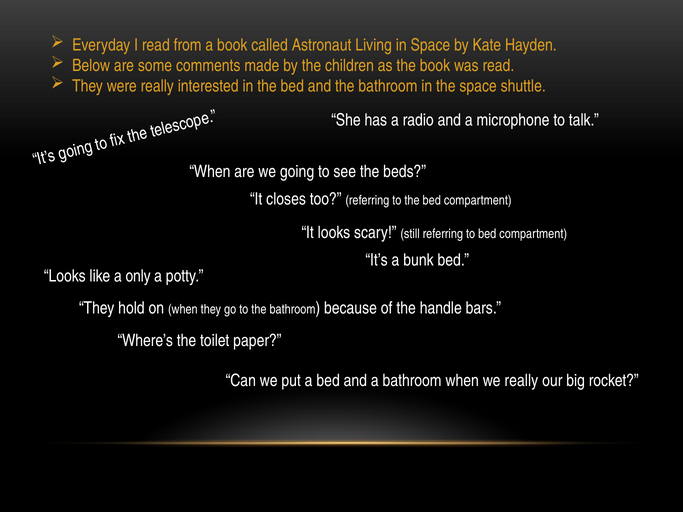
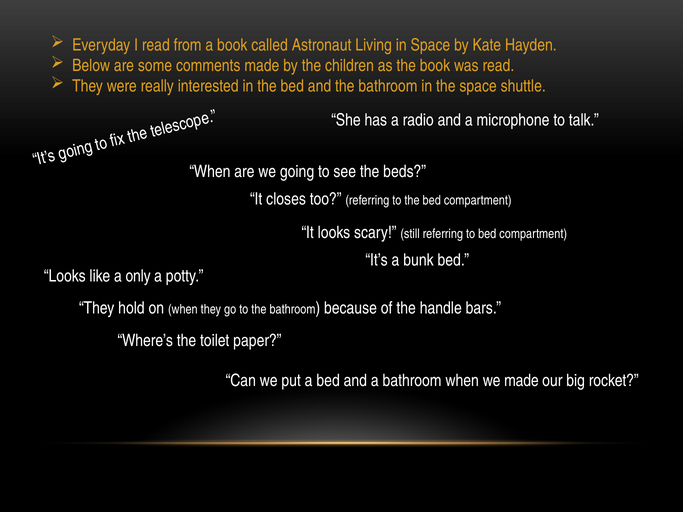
we really: really -> made (521, 381)
